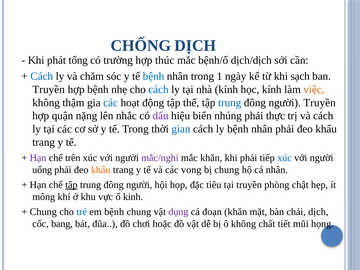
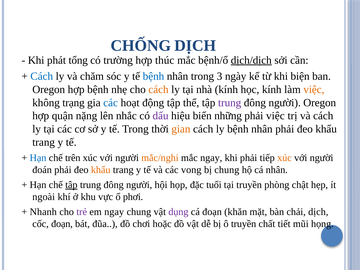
dịch/dịch underline: none -> present (251, 60)
1: 1 -> 3 (220, 76)
sạch: sạch -> biện (300, 76)
Truyền: Truyền -> Oregon (49, 89)
cách colour: blue -> orange (158, 89)
thậm: thậm -> trạng (73, 103)
trung colour: blue -> purple (230, 103)
người Truyền: Truyền -> Oregon (320, 103)
nhúng: nhúng -> những (228, 116)
phải thực: thực -> việc (275, 116)
gian colour: blue -> orange (181, 129)
Hạn colour: purple -> blue (38, 158)
mắc/nghi colour: purple -> orange (160, 158)
mắc khăn: khăn -> ngay (211, 158)
xúc colour: blue -> orange (284, 158)
uống: uống -> đoán (42, 170)
tiêu: tiêu -> tuổi (214, 185)
mông: mông -> ngoài (44, 197)
kinh: kinh -> phơi (133, 197)
Chung: Chung -> Nhanh (43, 212)
trẻ colour: blue -> purple (82, 212)
em bệnh: bệnh -> ngay (114, 212)
cốc bang: bang -> đoạn (62, 224)
ô không: không -> truyền (244, 224)
